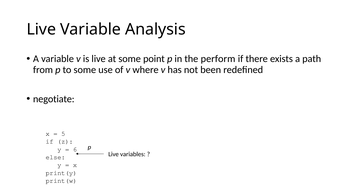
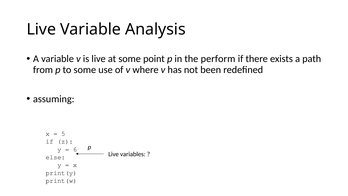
negotiate: negotiate -> assuming (54, 99)
